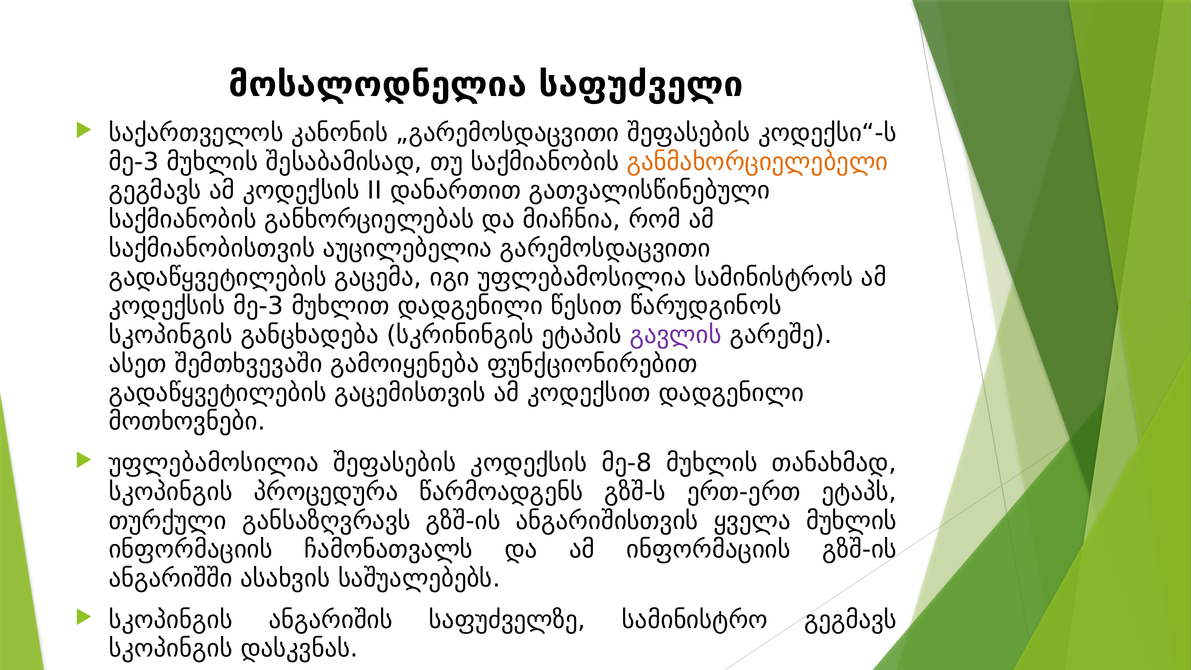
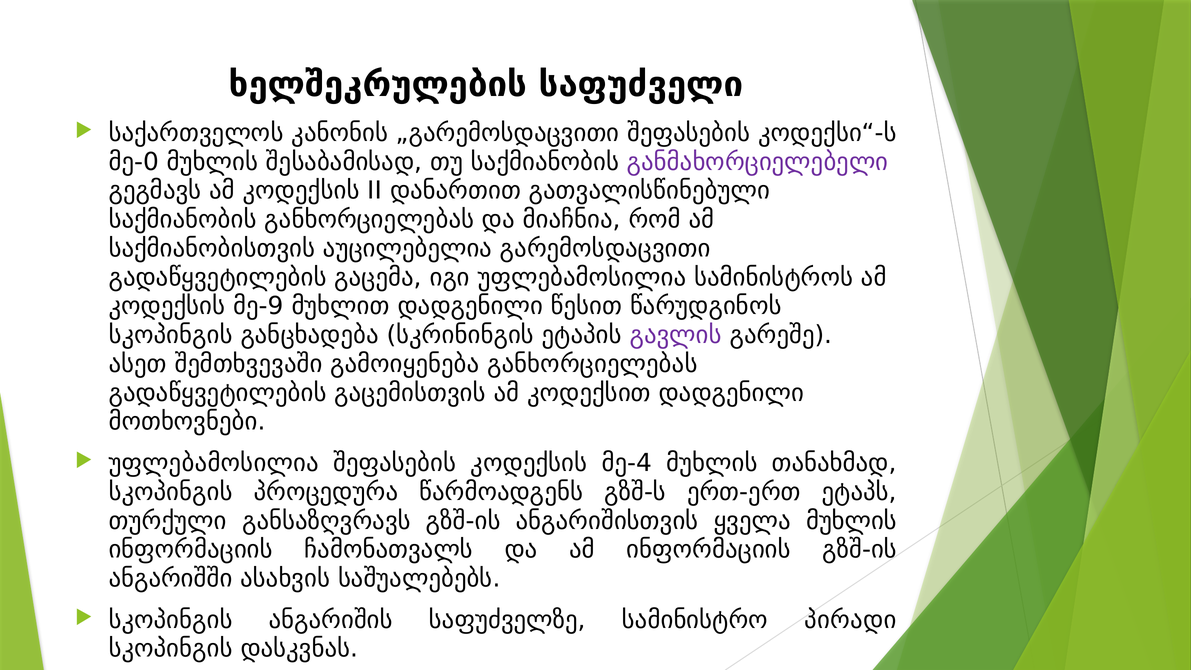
მოსალოდნელია: მოსალოდნელია -> ხელშეკრულების (378, 85)
მე-3: მე-3 -> მე-0 (134, 162)
განმახორციელებელი colour: orange -> purple (758, 162)
კოდექსის მე-3: მე-3 -> მე-9 (258, 306)
გამოიყენება ფუნქციონირებით: ფუნქციონირებით -> განხორციელებას (592, 364)
მე-8: მე-8 -> მე-4 (627, 463)
სამინისტრო გეგმავს: გეგმავს -> პირადი (850, 620)
